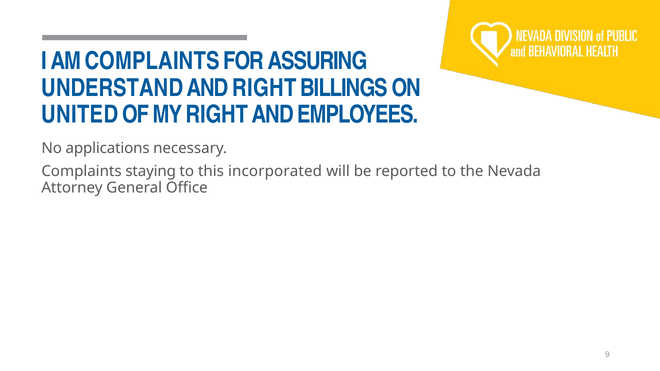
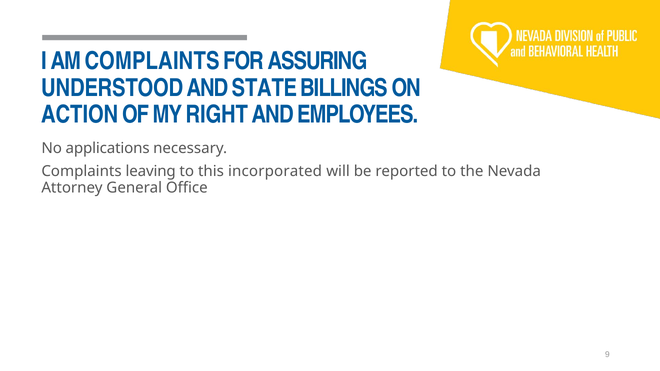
UNDERSTAND: UNDERSTAND -> UNDERSTOOD (112, 88)
AND RIGHT: RIGHT -> STATE (265, 88)
UNITED: UNITED -> ACTION (80, 115)
staying: staying -> leaving (151, 172)
